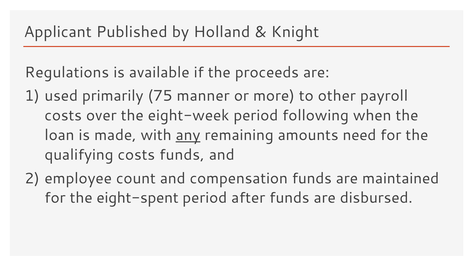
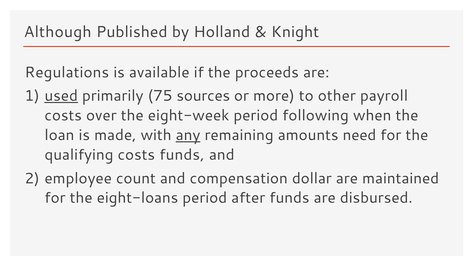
Applicant: Applicant -> Although (58, 32)
used underline: none -> present (61, 96)
manner: manner -> sources (203, 96)
compensation funds: funds -> dollar (312, 178)
eight-spent: eight-spent -> eight-loans (137, 198)
